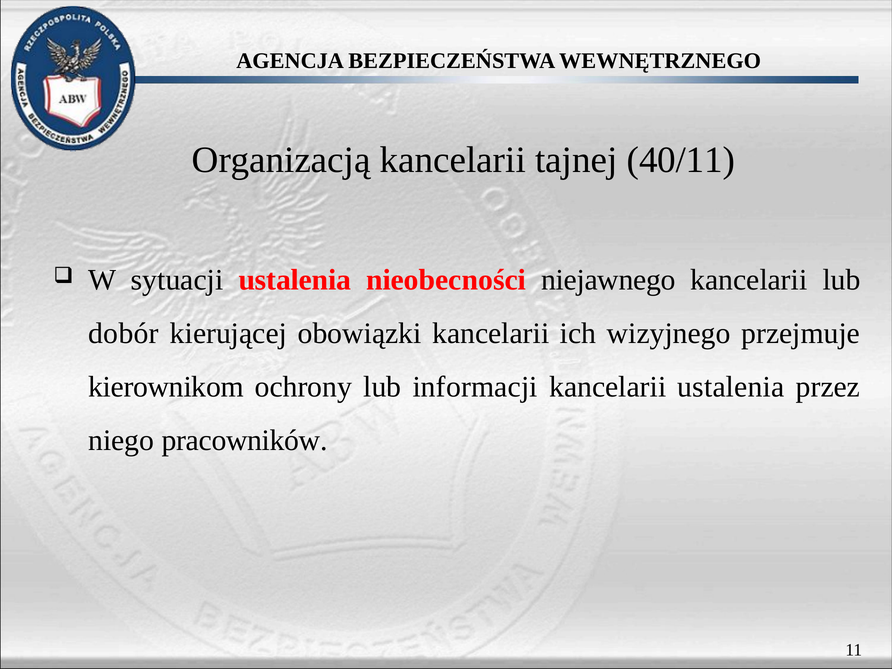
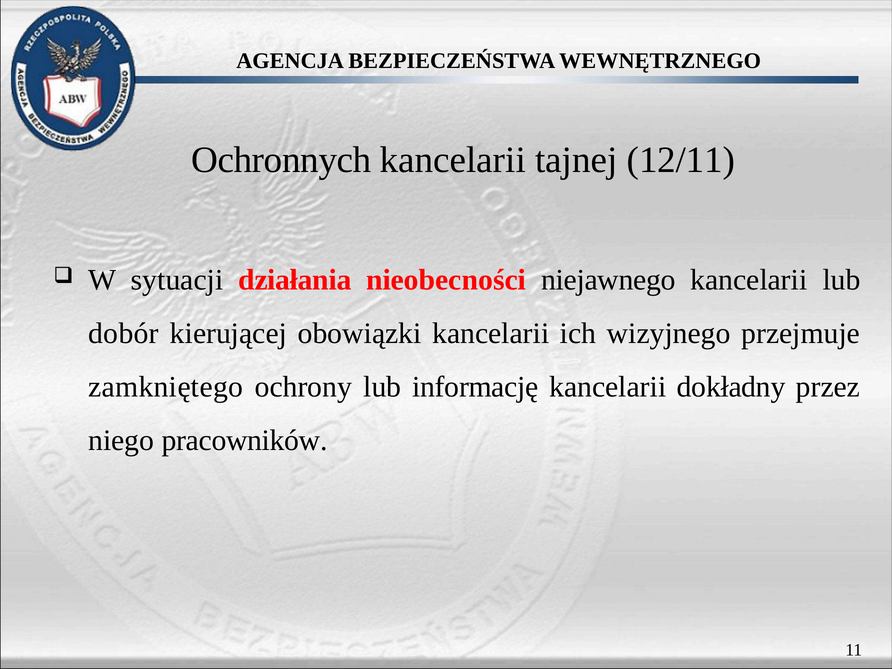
Organizacją: Organizacją -> Ochronnych (281, 160)
40/11: 40/11 -> 12/11 (681, 160)
sytuacji ustalenia: ustalenia -> działania (295, 280)
kierownikom: kierownikom -> zamkniętego (166, 387)
informacji: informacji -> informację (475, 387)
kancelarii ustalenia: ustalenia -> dokładny (731, 387)
